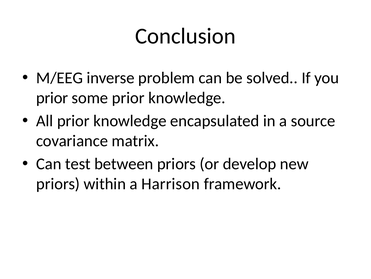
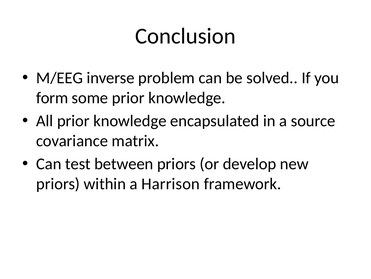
prior: prior -> form (52, 98)
